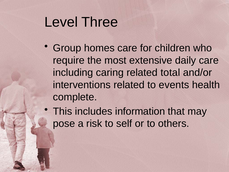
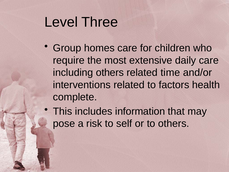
including caring: caring -> others (110, 72)
total: total -> time (170, 72)
events: events -> factors (174, 85)
